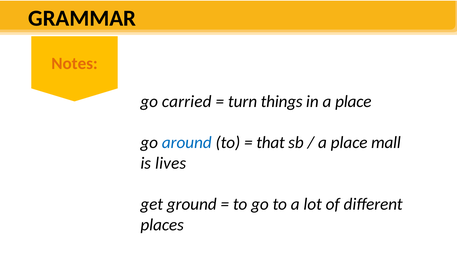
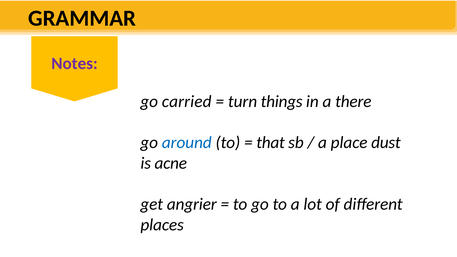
Notes colour: orange -> purple (74, 64)
in a place: place -> there (353, 101)
mall: mall -> dust (386, 143)
lives: lives -> acne (171, 163)
ground: ground -> angrier (192, 204)
